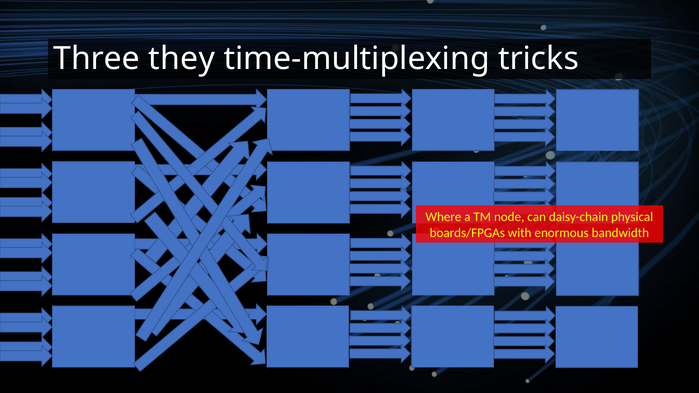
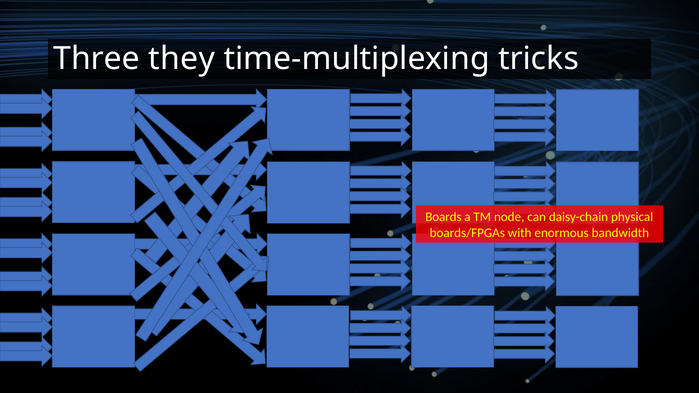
Where: Where -> Boards (443, 217)
